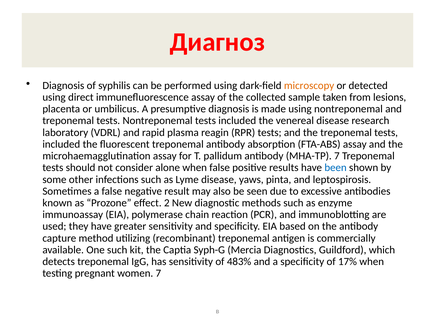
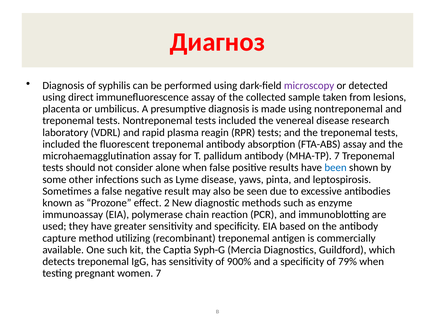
microscopy colour: orange -> purple (309, 86)
483%: 483% -> 900% (239, 262)
17%: 17% -> 79% (348, 262)
